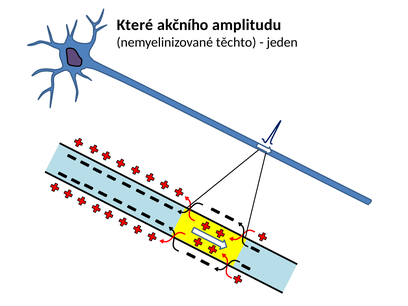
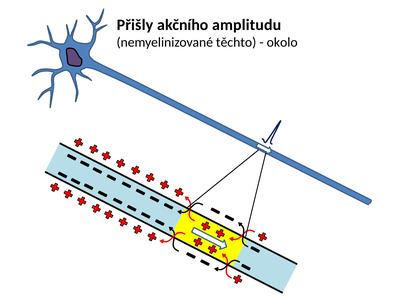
Které: Které -> Přišly (135, 25)
jeden: jeden -> okolo (282, 42)
